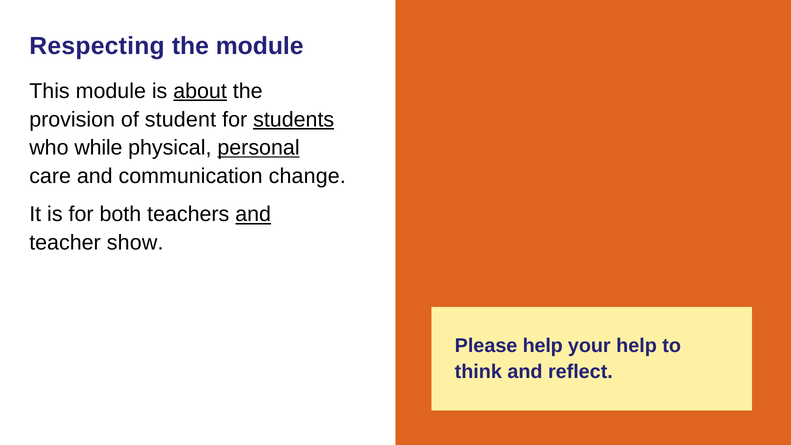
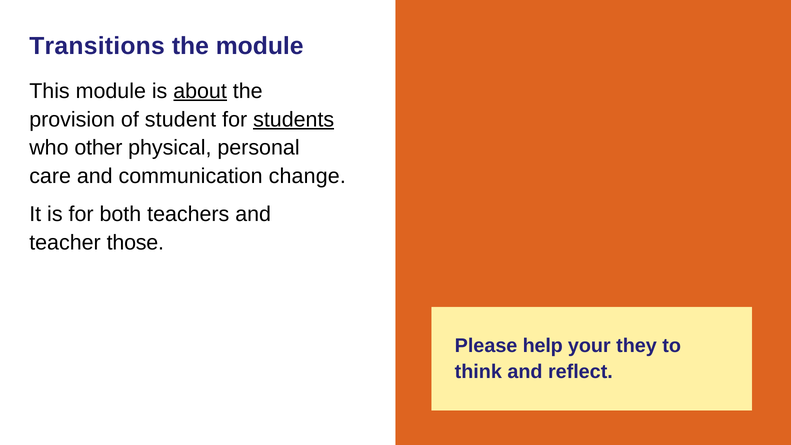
Respecting: Respecting -> Transitions (97, 46)
while: while -> other (98, 148)
personal underline: present -> none (259, 148)
and underline: present -> none (253, 214)
show: show -> those (135, 243)
your help: help -> they (637, 346)
